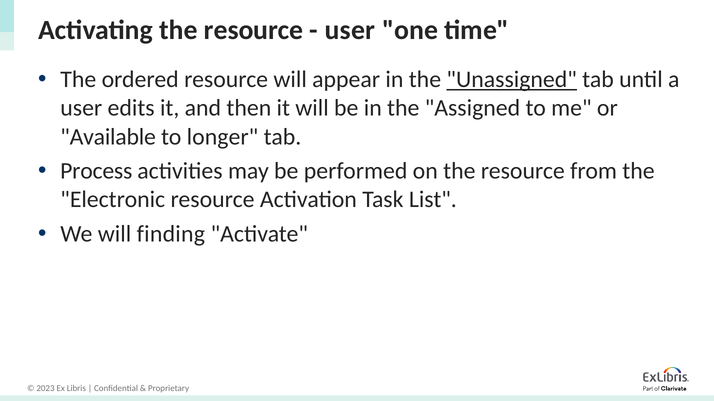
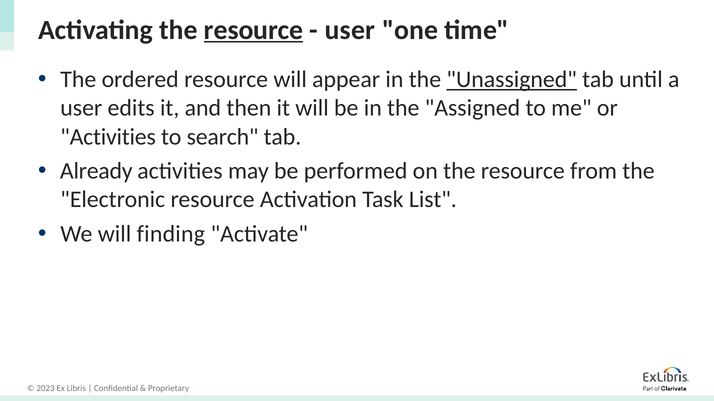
resource underline: none -> present (254, 30)
Available: Available -> Activities (108, 137)
longer: longer -> search (223, 137)
Process: Process -> Already (96, 171)
